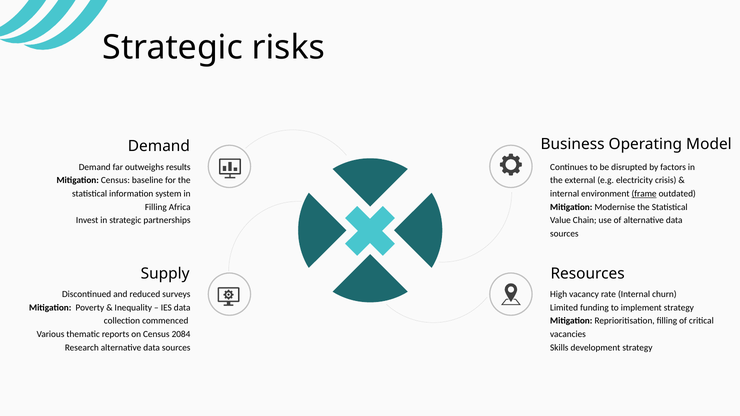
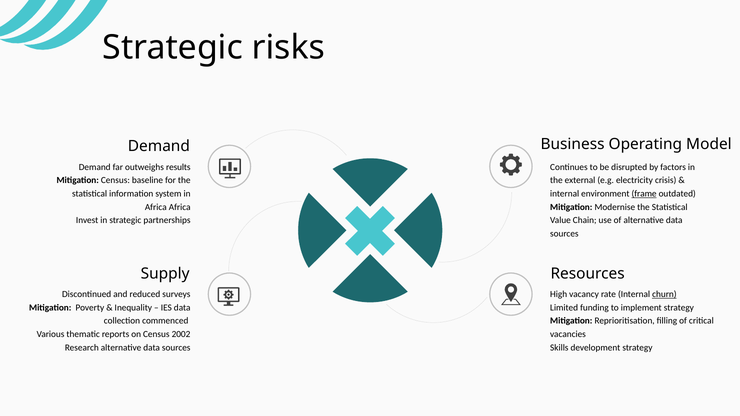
Filling: Filling -> Africa (156, 207)
churn underline: none -> present (664, 294)
2084: 2084 -> 2002 (181, 334)
